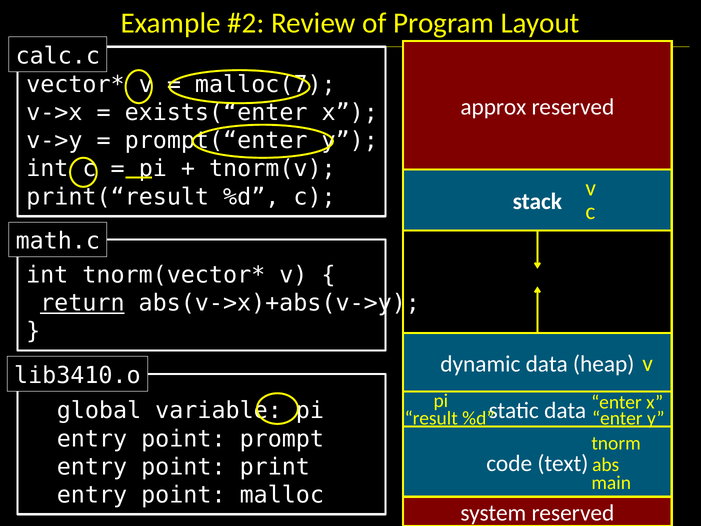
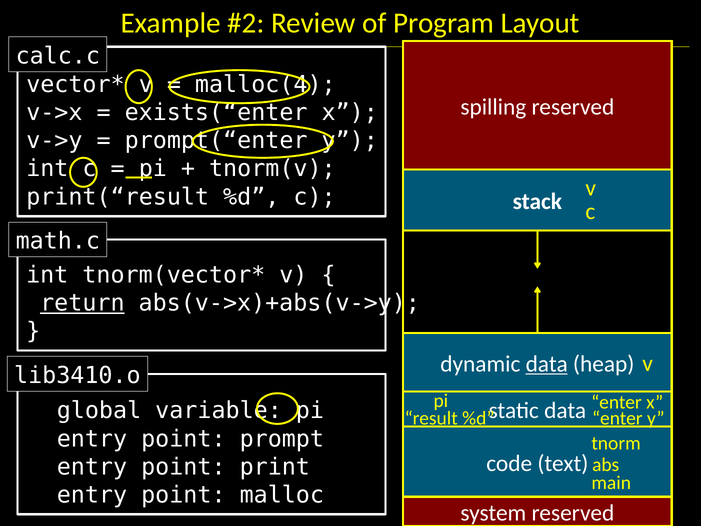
malloc(7: malloc(7 -> malloc(4 (265, 85)
approx: approx -> spilling (493, 107)
data underline: none -> present (547, 364)
